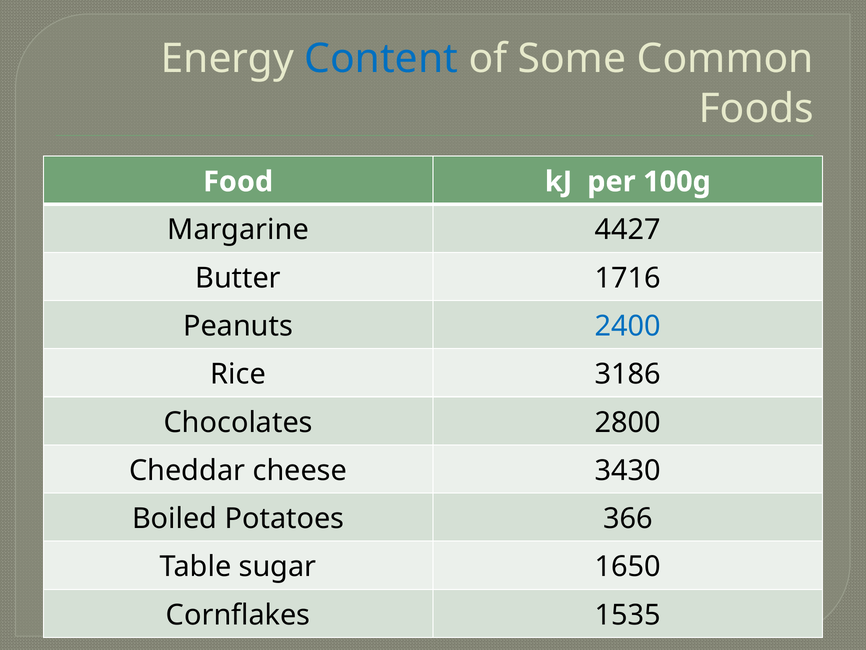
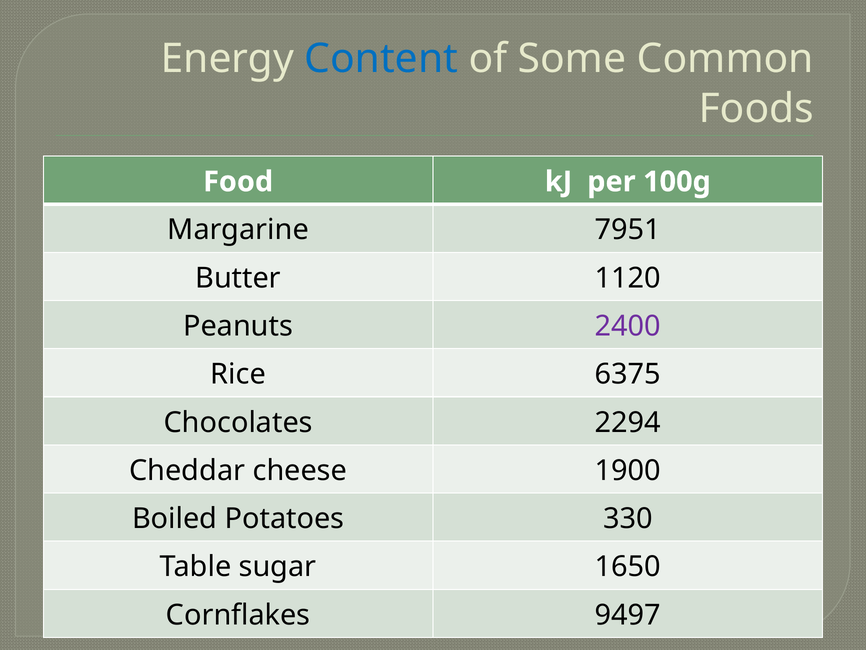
4427: 4427 -> 7951 (628, 230)
1716: 1716 -> 1120 (628, 278)
2400 colour: blue -> purple (628, 326)
3186: 3186 -> 6375 (628, 374)
2800: 2800 -> 2294 (628, 422)
3430: 3430 -> 1900 (628, 470)
366: 366 -> 330 (628, 518)
1535: 1535 -> 9497 (628, 615)
